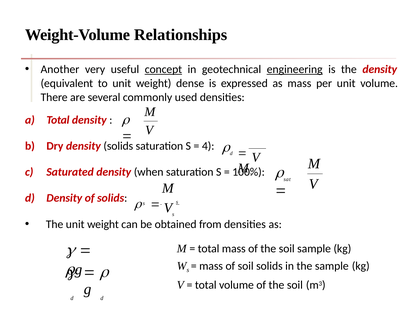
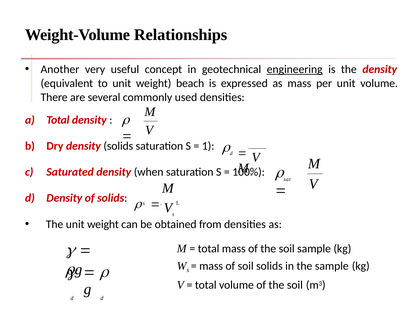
concept underline: present -> none (163, 69)
dense: dense -> beach (190, 83)
4: 4 -> 1 (208, 146)
